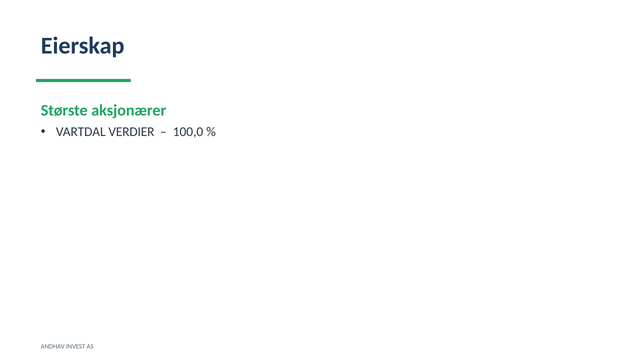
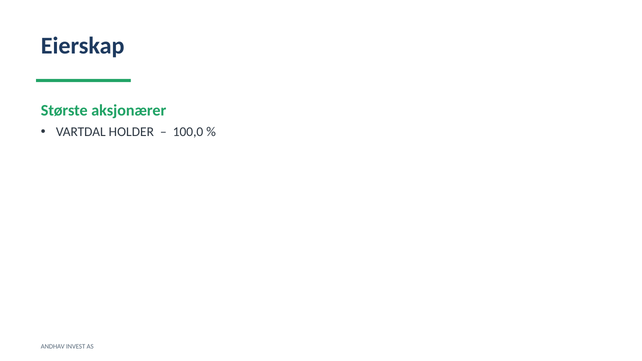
VERDIER: VERDIER -> HOLDER (131, 132)
